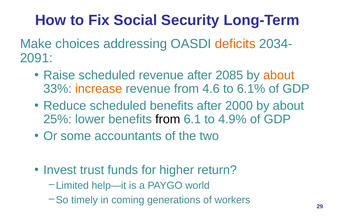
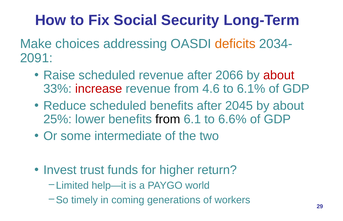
2085: 2085 -> 2066 (229, 75)
about colour: orange -> red (279, 75)
increase colour: orange -> red (99, 89)
2000: 2000 -> 2045 (239, 105)
4.9%: 4.9% -> 6.6% (232, 119)
accountants: accountants -> intermediate (128, 136)
